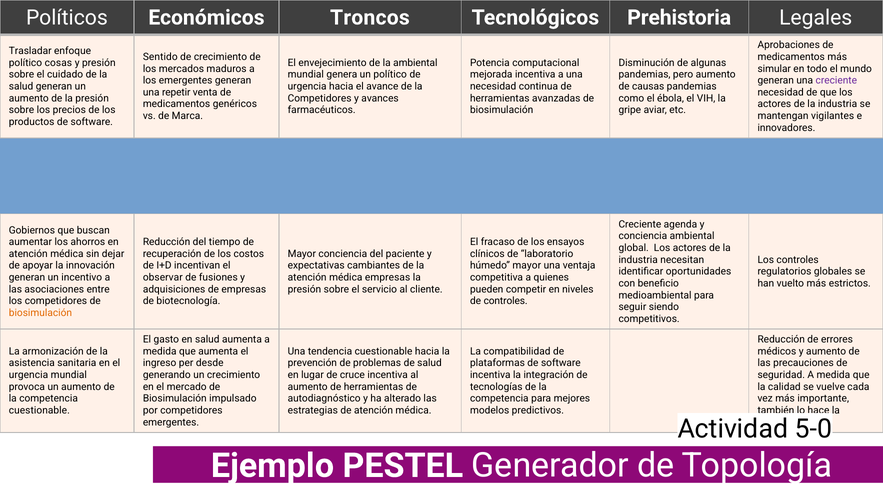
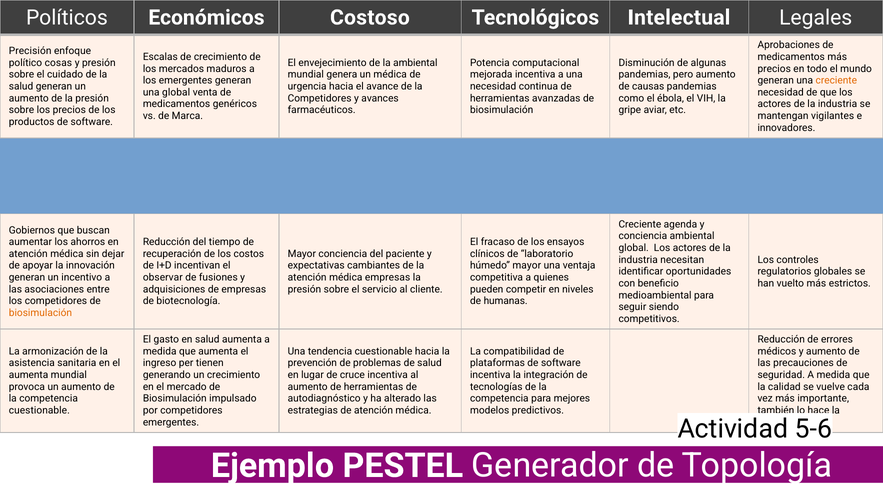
Troncos: Troncos -> Costoso (370, 18)
Prehistoria: Prehistoria -> Intelectual (679, 18)
Trasladar: Trasladar -> Precisión (30, 51)
Sentido: Sentido -> Escalas (160, 57)
simular: simular -> precios (774, 69)
un político: político -> médica (390, 75)
creciente colour: purple -> orange (836, 80)
una repetir: repetir -> global (176, 92)
de controles: controles -> humanas (506, 301)
desde: desde -> tienen (210, 363)
urgencia: urgencia -> aumenta (29, 375)
5-0: 5-0 -> 5-6 (813, 428)
